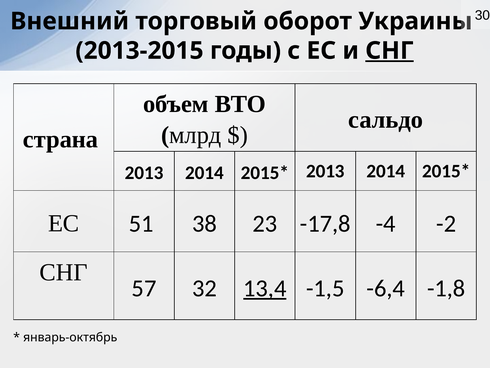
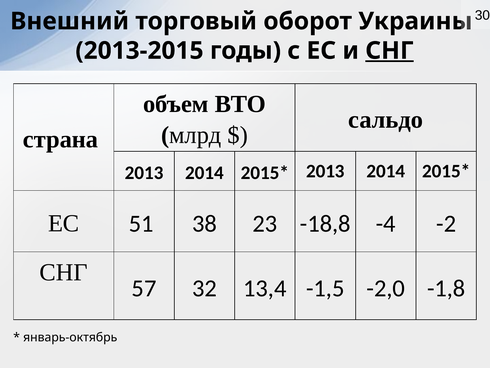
-17,8: -17,8 -> -18,8 (325, 223)
13,4 underline: present -> none (265, 288)
-6,4: -6,4 -> -2,0 (386, 288)
